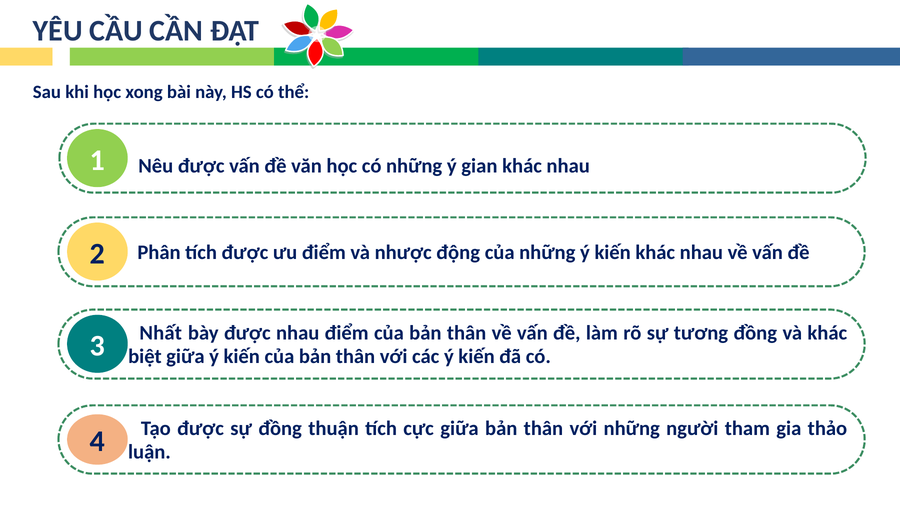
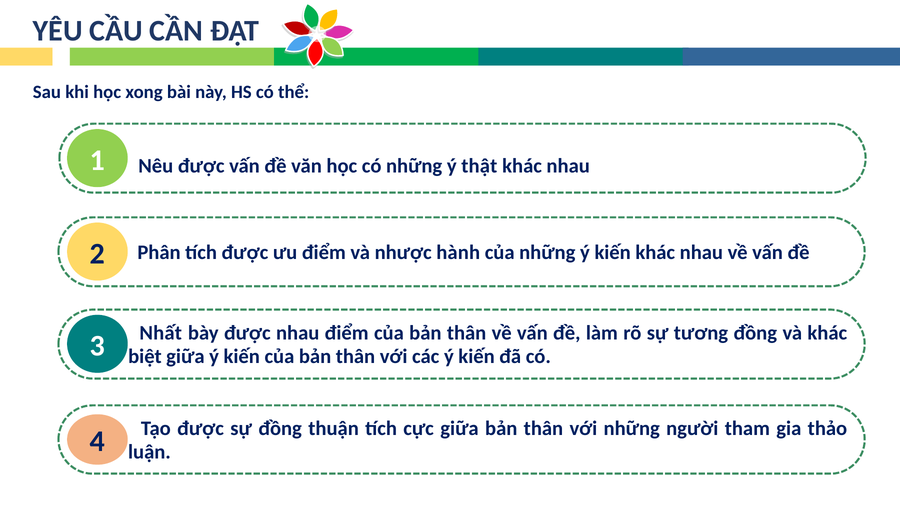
gian: gian -> thật (479, 166)
động: động -> hành (458, 253)
